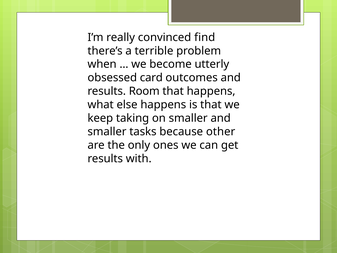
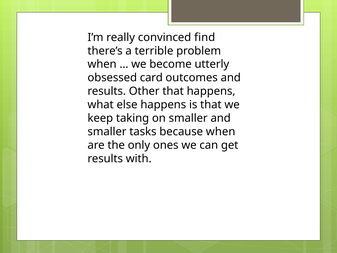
Room: Room -> Other (144, 91)
because other: other -> when (221, 132)
